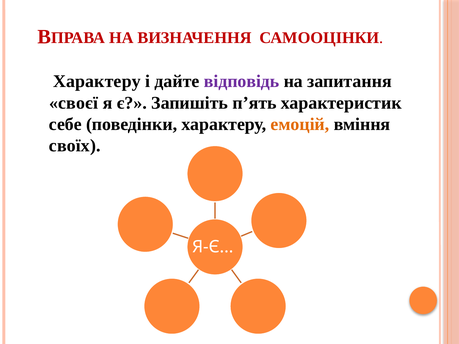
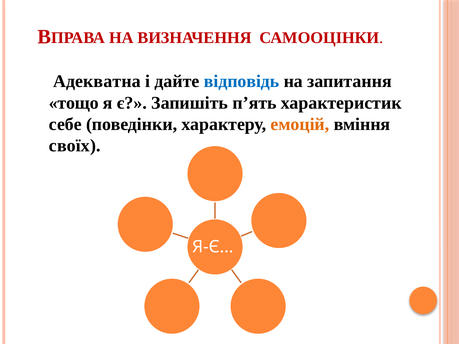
Характеру: Характеру -> Адекватна (97, 81)
відповідь colour: purple -> blue (242, 81)
своєї: своєї -> тощо (74, 103)
